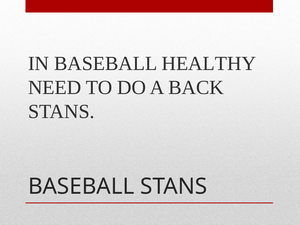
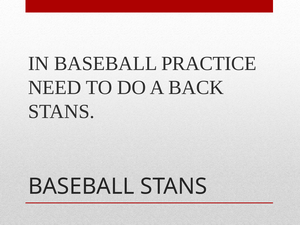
HEALTHY: HEALTHY -> PRACTICE (209, 64)
